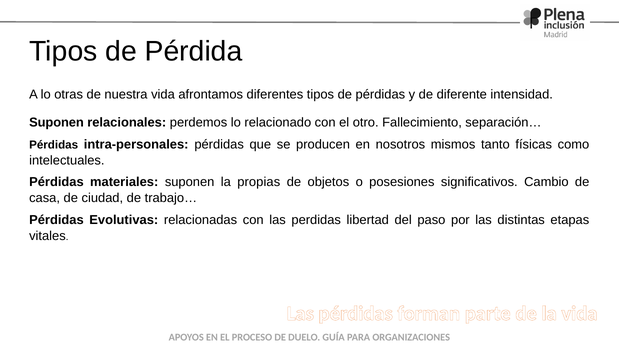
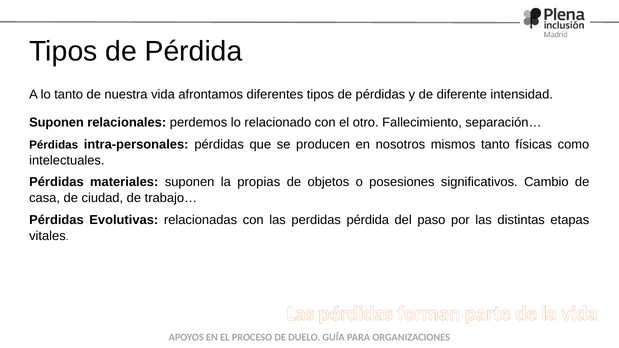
lo otras: otras -> tanto (69, 95)
perdidas libertad: libertad -> pérdida (368, 220)
